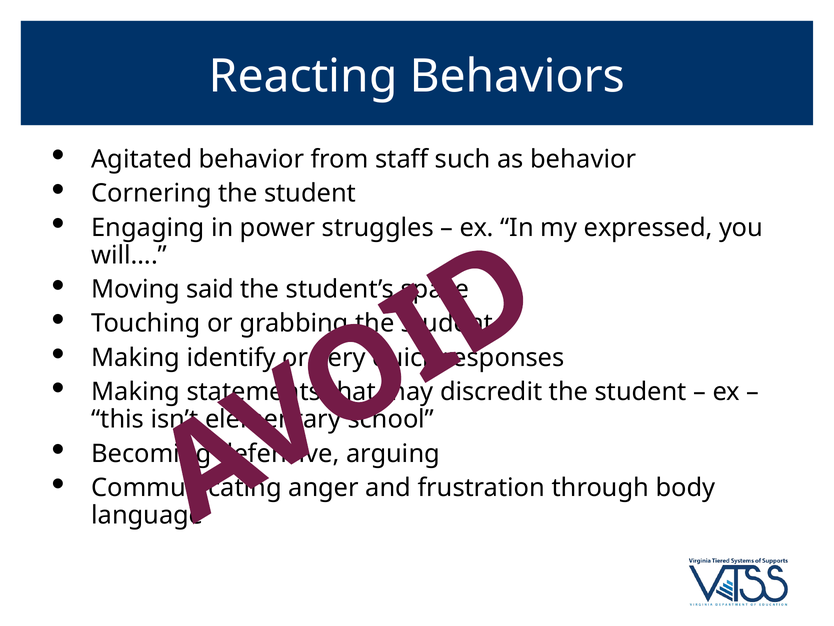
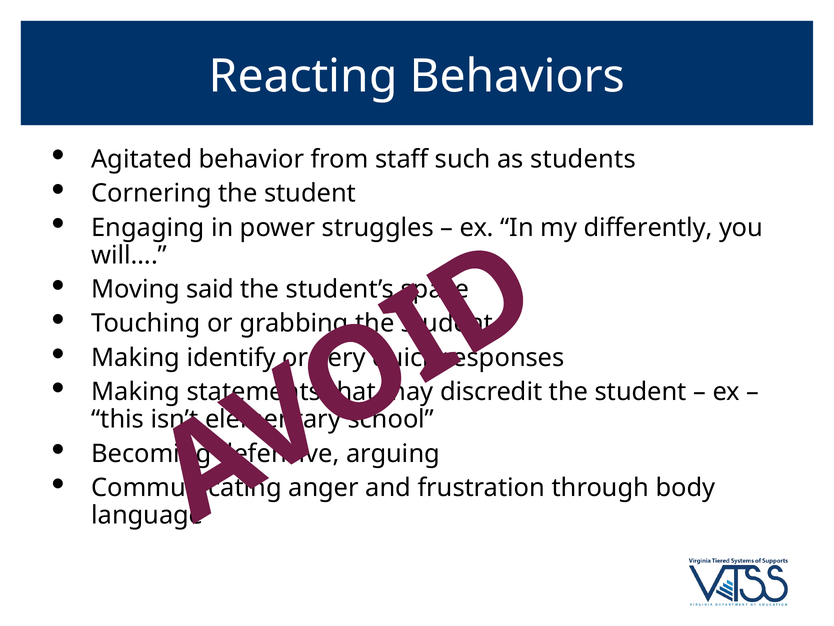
as behavior: behavior -> students (583, 159)
expressed: expressed -> differently (648, 227)
